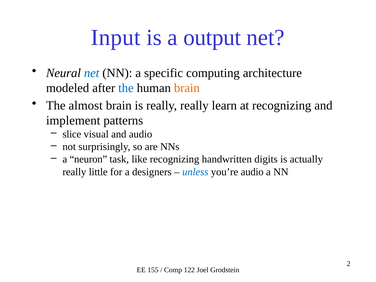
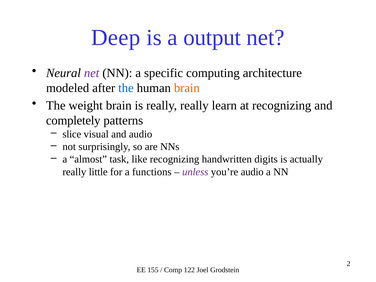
Input: Input -> Deep (116, 38)
net colour: blue -> purple (92, 73)
almost: almost -> weight (86, 106)
implement: implement -> completely (73, 121)
neuron: neuron -> almost (88, 159)
designers: designers -> functions (152, 172)
unless colour: blue -> purple (195, 172)
